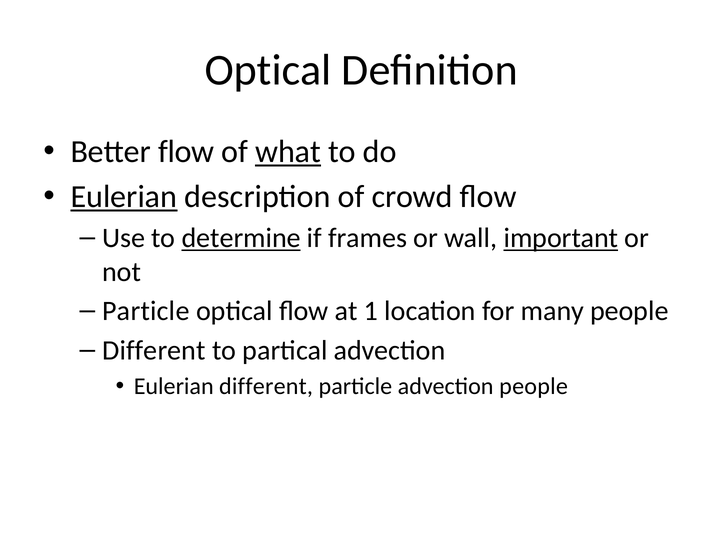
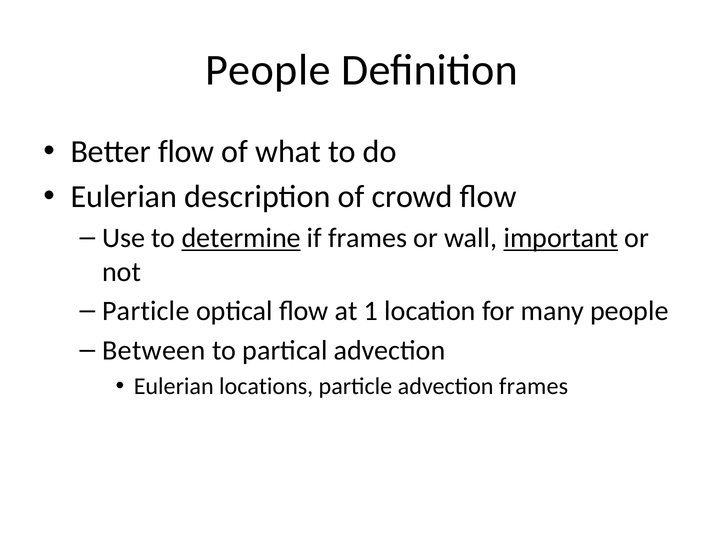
Optical: Optical -> People (268, 70)
what underline: present -> none (288, 152)
Eulerian underline: present -> none (124, 197)
Different: Different -> Between (154, 351)
Eulerian different: different -> locations (266, 387)
advection people: people -> frames (534, 387)
